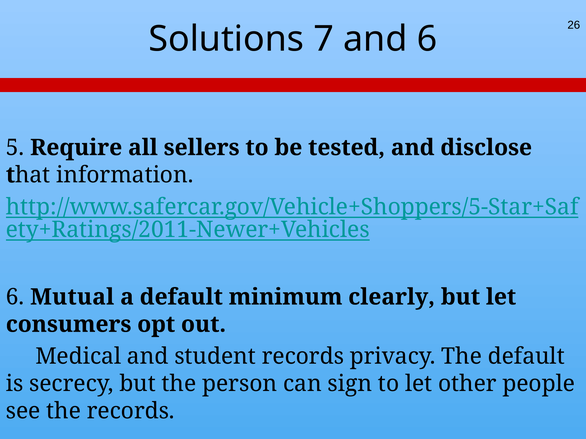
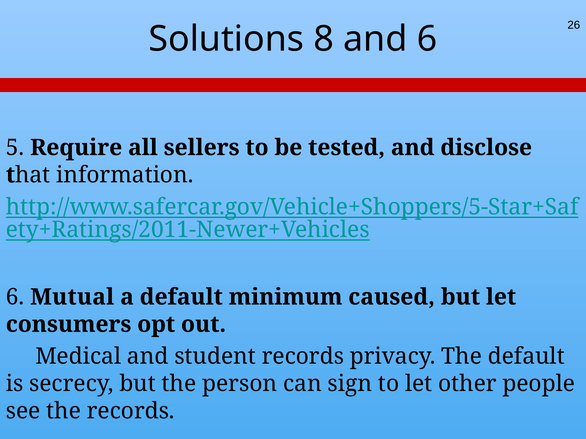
7: 7 -> 8 (324, 39)
clearly: clearly -> caused (392, 297)
